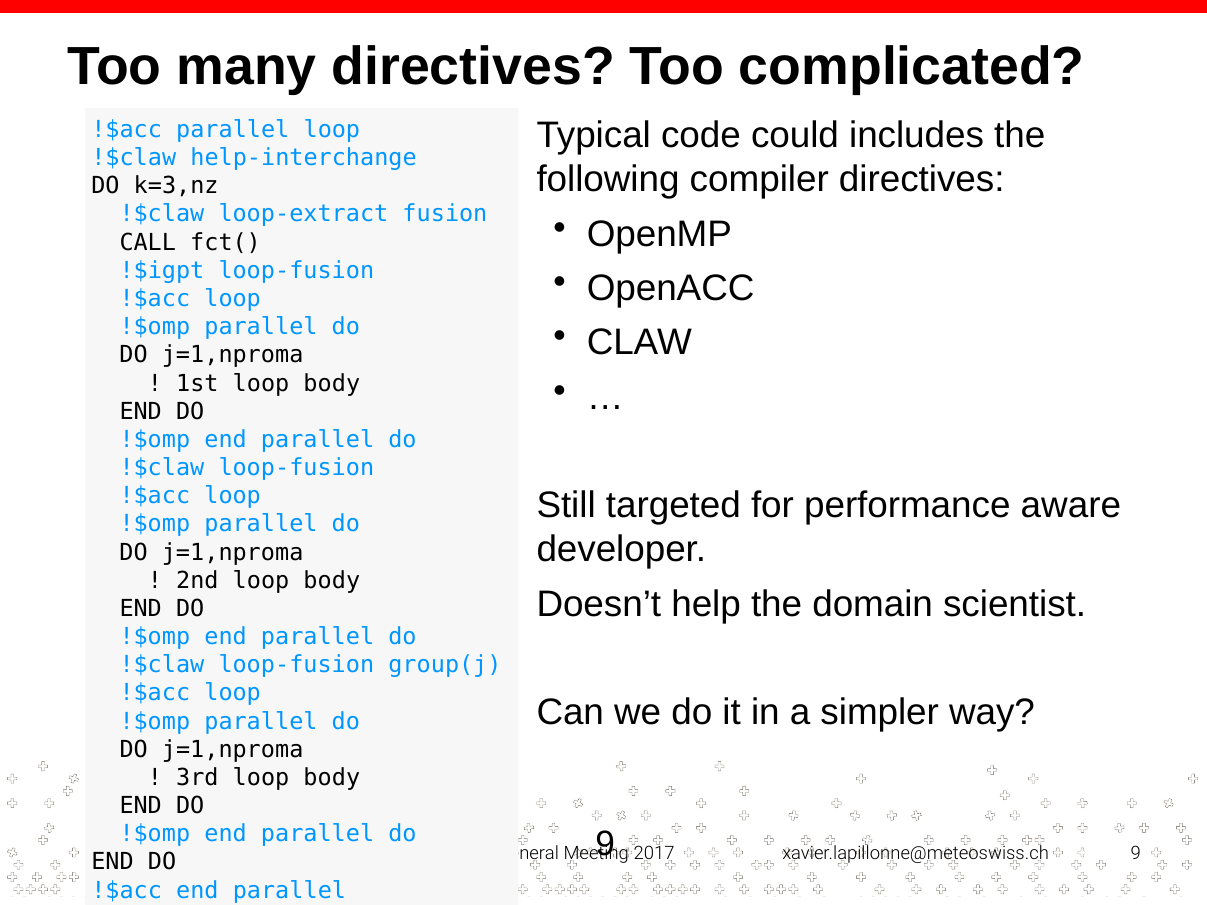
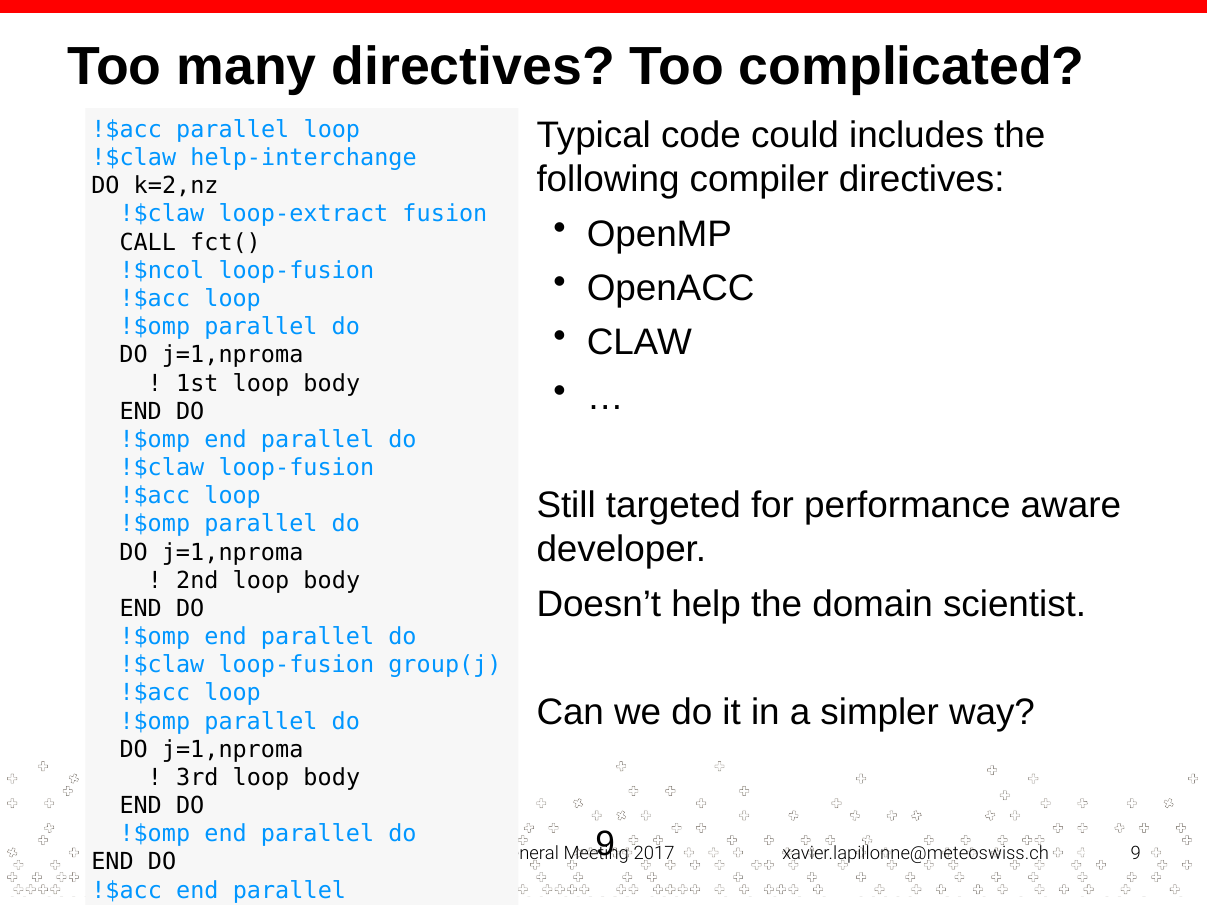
k=3,nz: k=3,nz -> k=2,nz (176, 186)
!$igpt: !$igpt -> !$ncol (162, 271)
